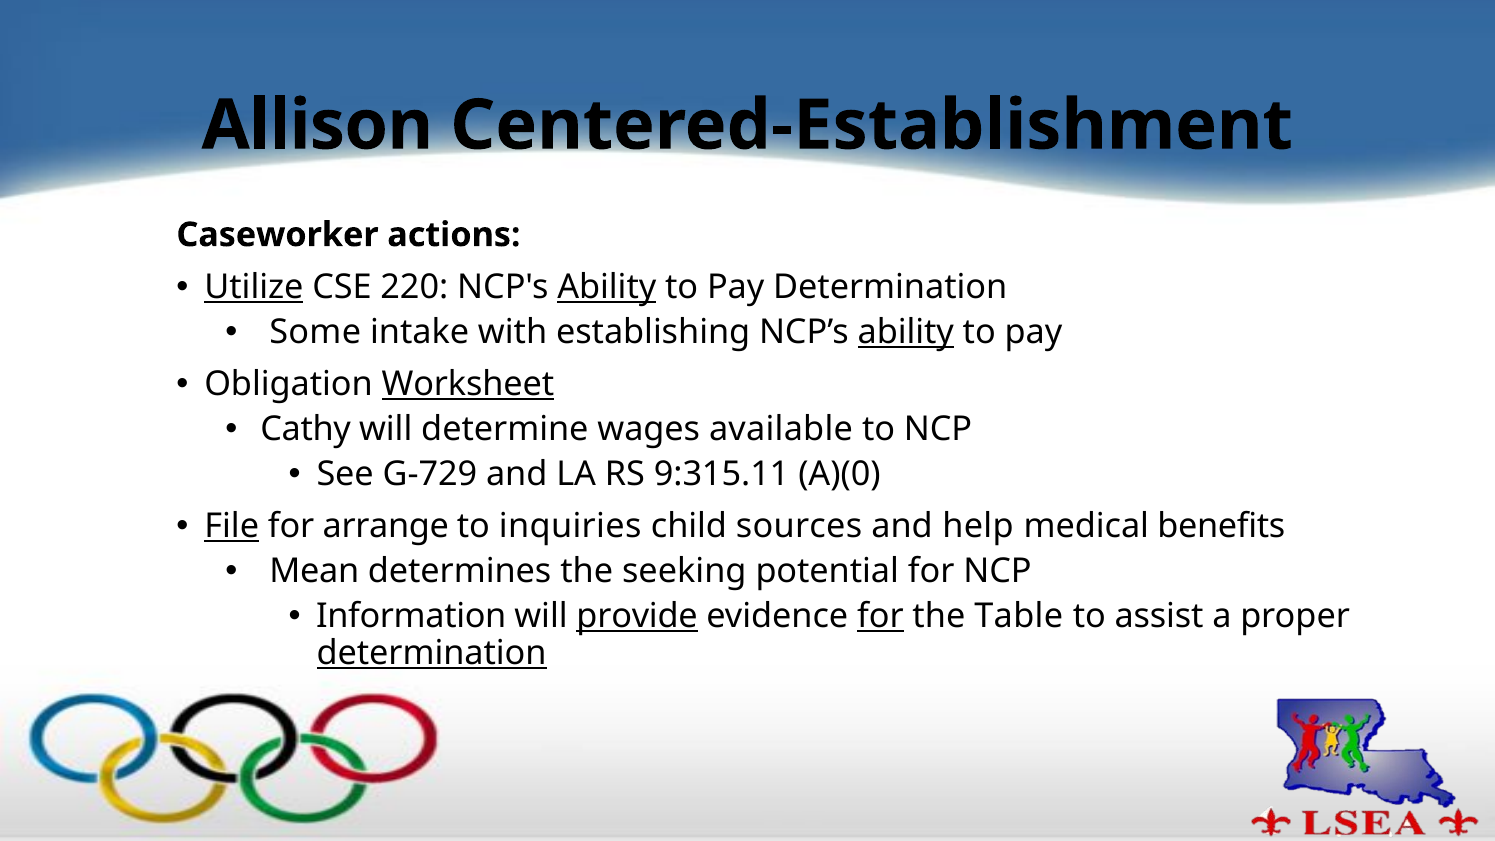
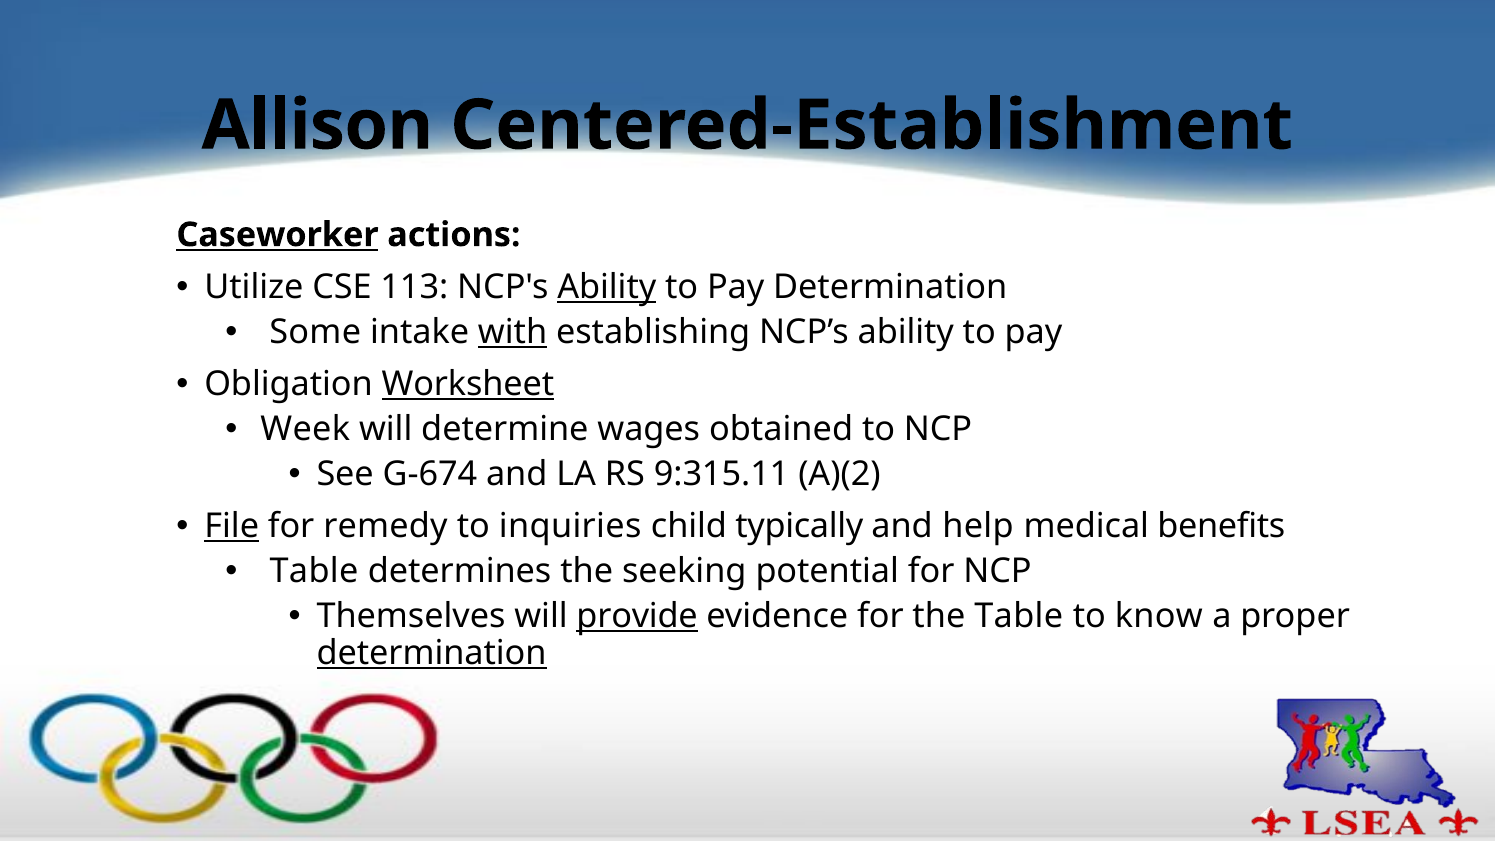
Caseworker underline: none -> present (277, 235)
Utilize underline: present -> none (254, 287)
220: 220 -> 113 (414, 287)
with underline: none -> present (513, 332)
ability underline: present -> none (906, 332)
Cathy: Cathy -> Week (305, 429)
available: available -> obtained (781, 429)
G-729: G-729 -> G-674 (430, 474)
A)(0: A)(0 -> A)(2 (839, 474)
arrange: arrange -> remedy (386, 527)
sources: sources -> typically (799, 527)
Mean: Mean -> Table (314, 571)
Information: Information -> Themselves (411, 616)
for underline: present -> none (880, 616)
assist: assist -> know (1159, 616)
